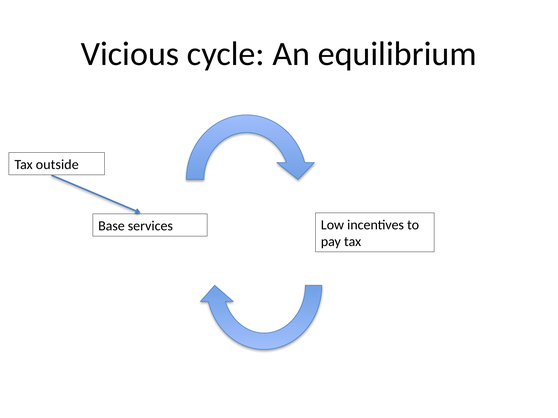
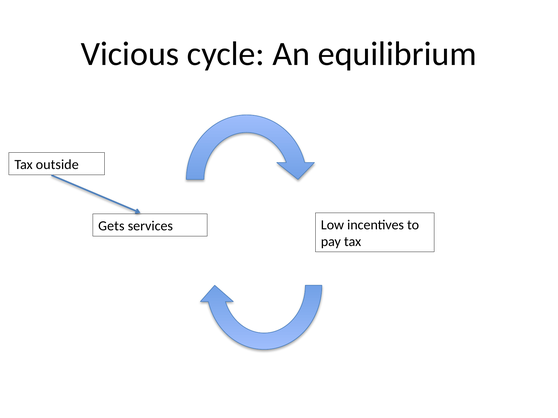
Base: Base -> Gets (111, 226)
